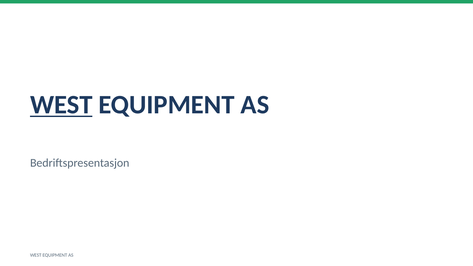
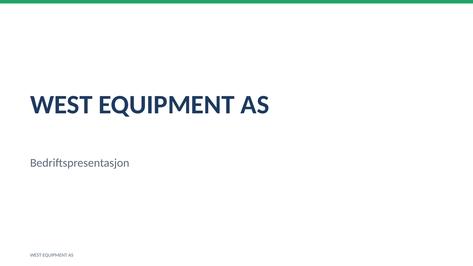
WEST underline: present -> none (61, 105)
